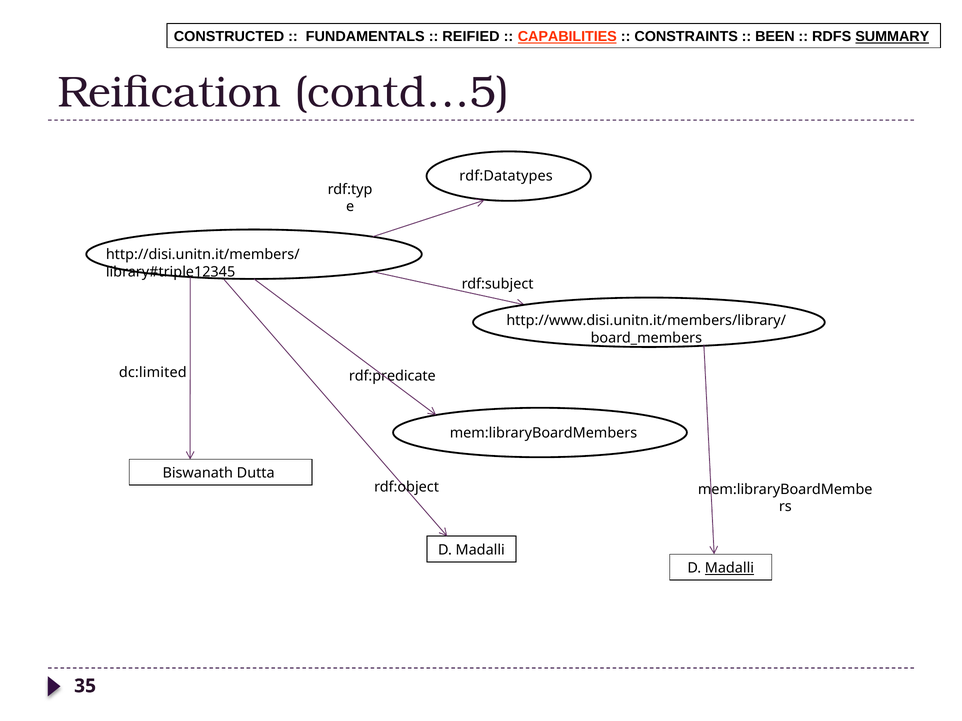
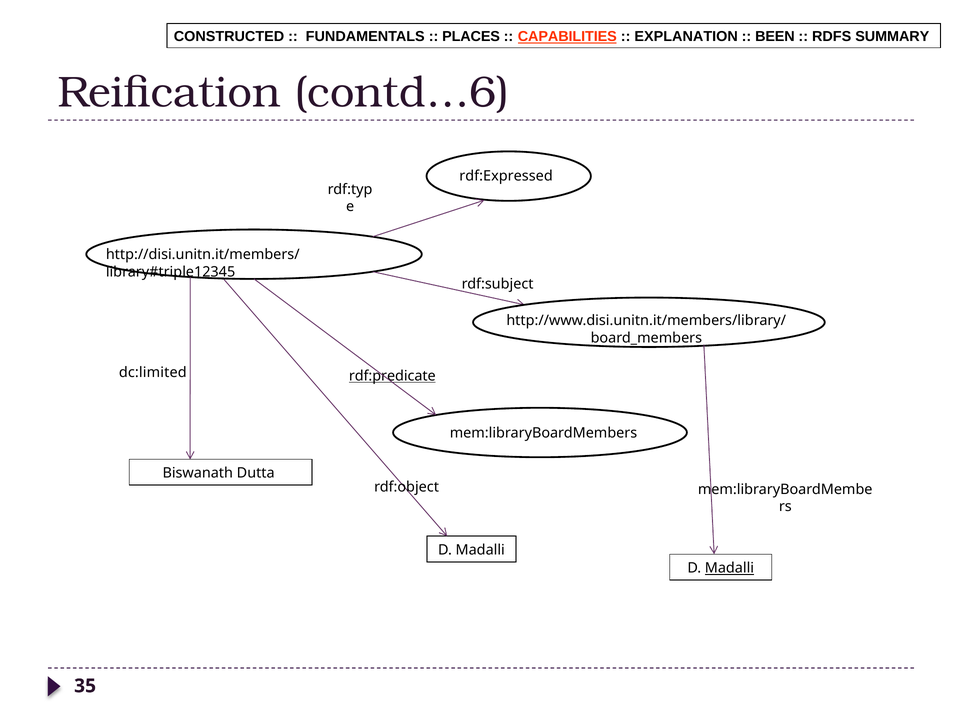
REIFIED: REIFIED -> PLACES (471, 37)
CONSTRAINTS: CONSTRAINTS -> EXPLANATION (686, 37)
SUMMARY underline: present -> none (892, 37)
contd…5: contd…5 -> contd…6 (402, 92)
rdf:Datatypes: rdf:Datatypes -> rdf:Expressed (506, 176)
rdf:predicate underline: none -> present (392, 376)
